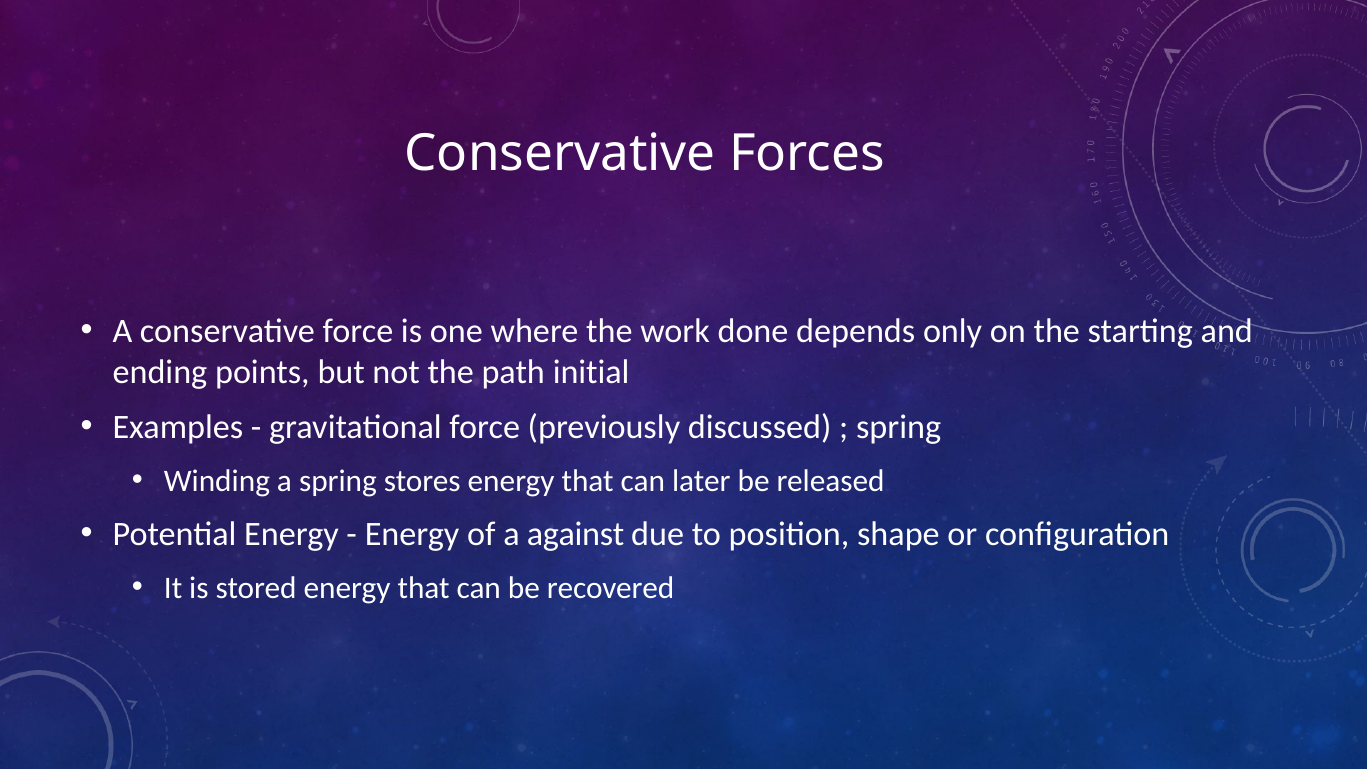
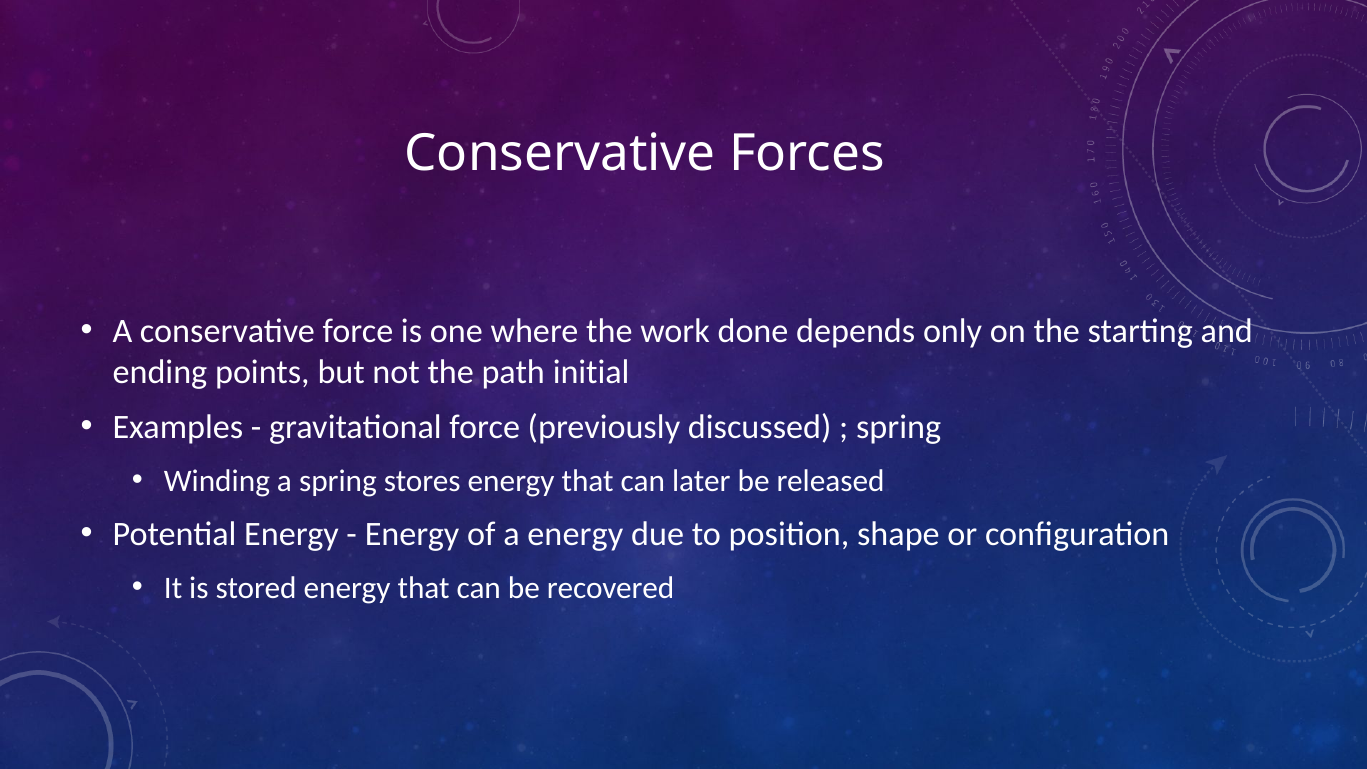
a against: against -> energy (575, 534)
